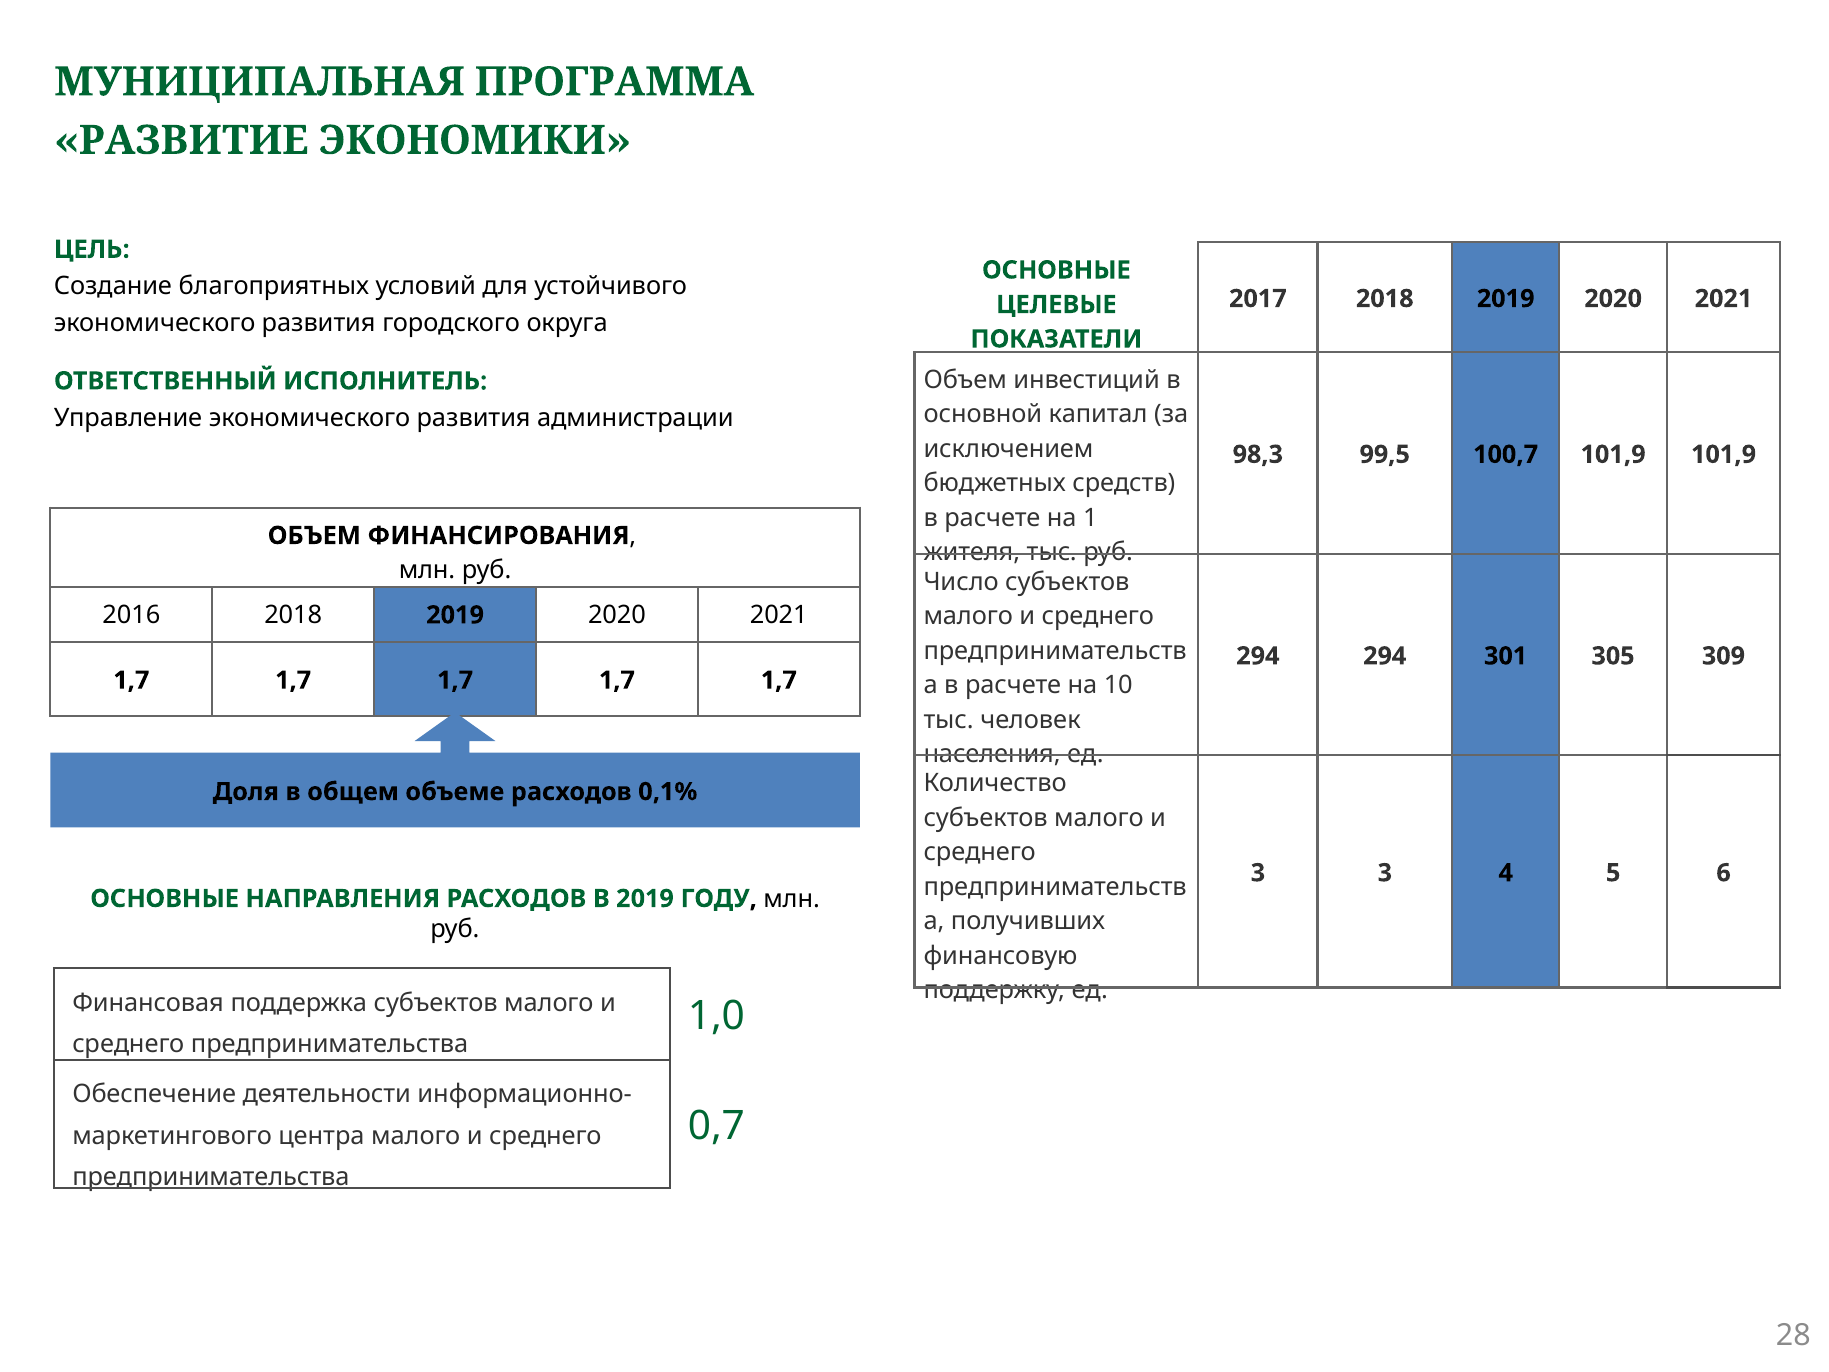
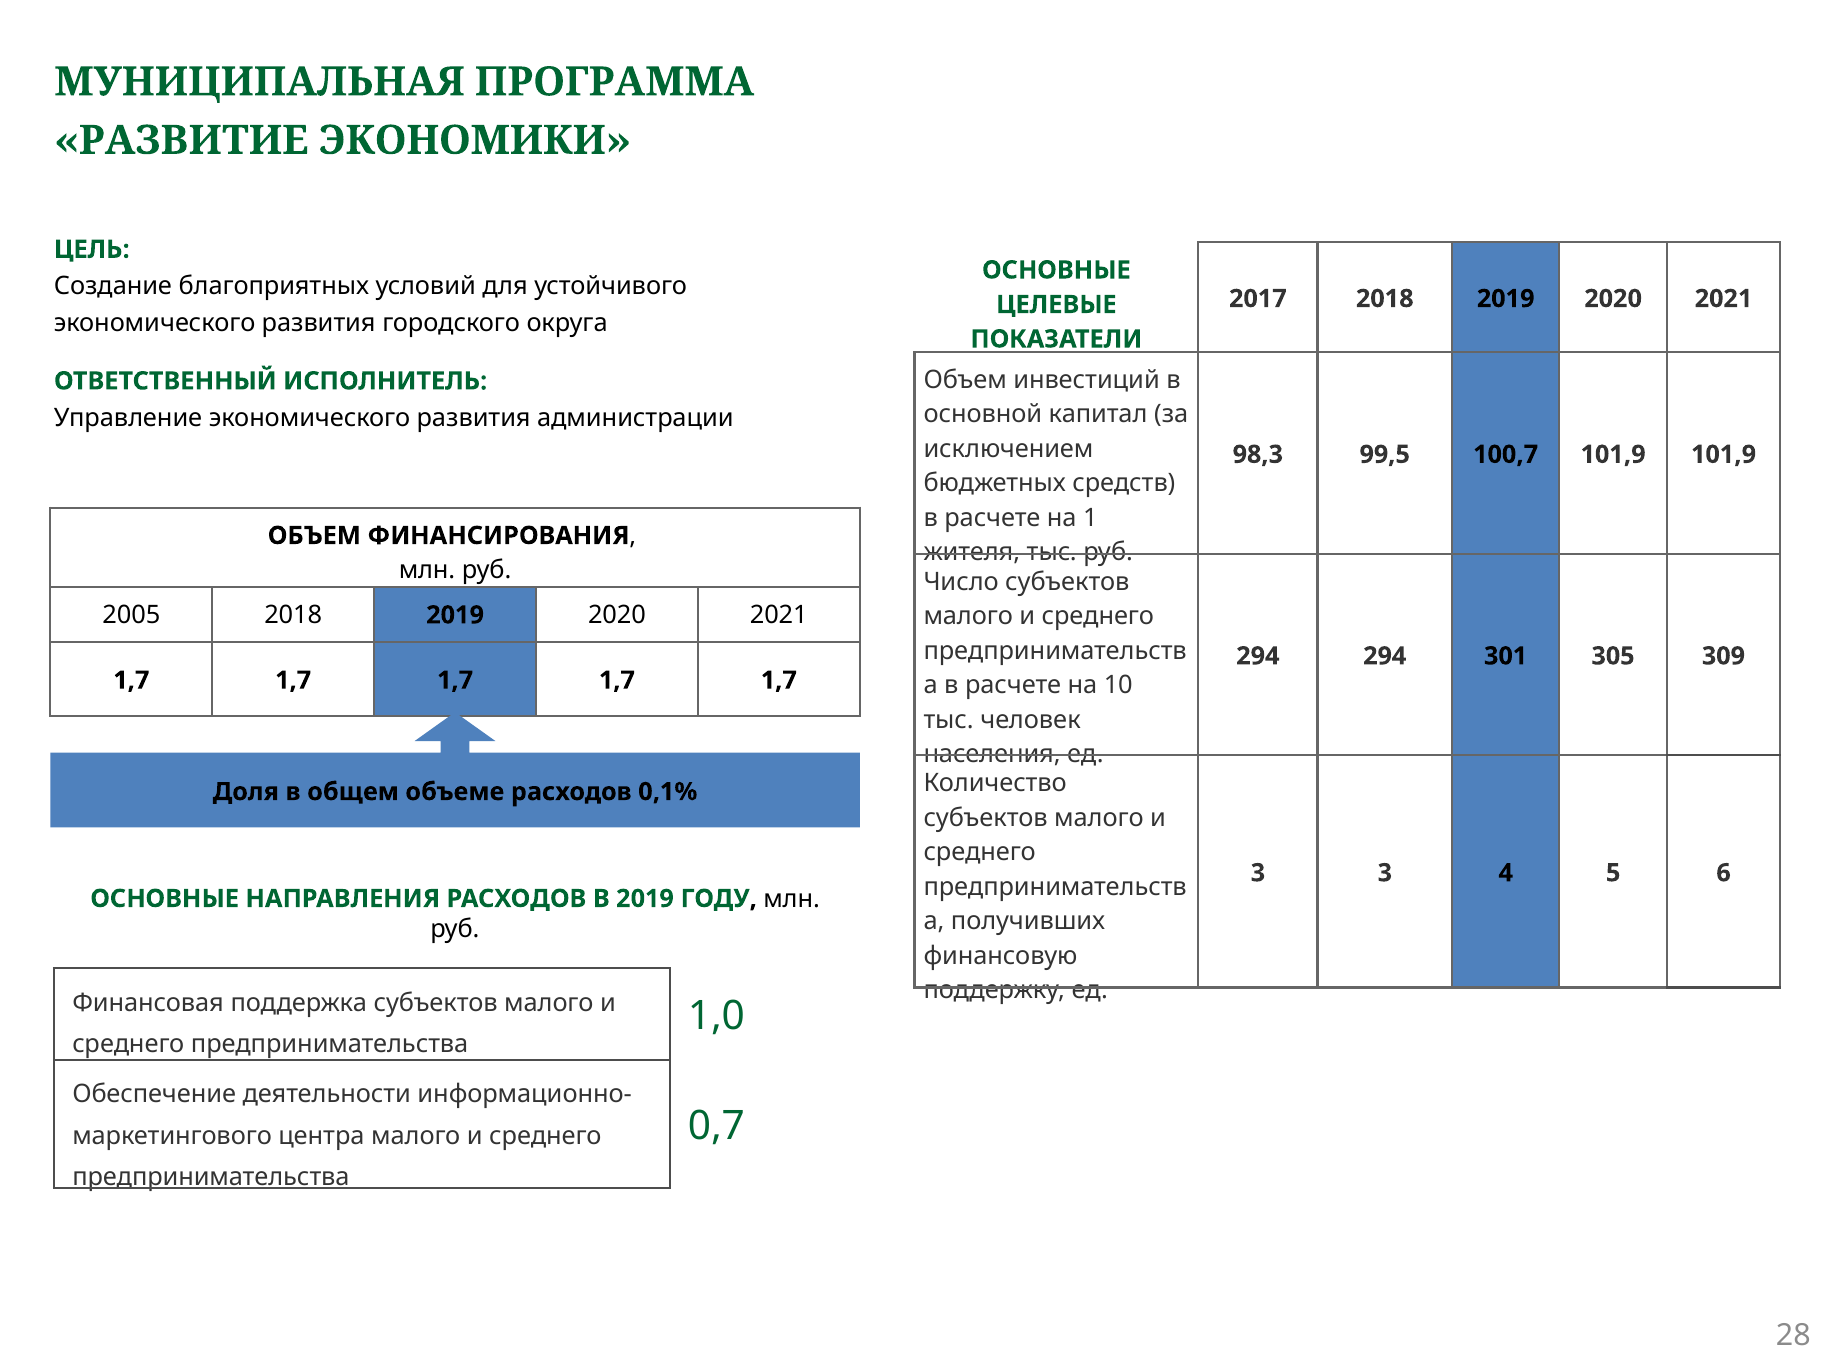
2016: 2016 -> 2005 (131, 615)
